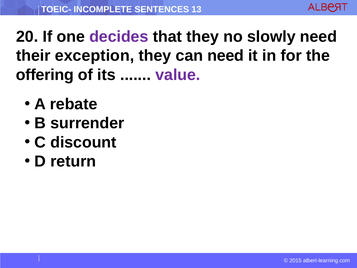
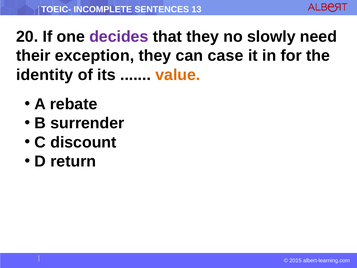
can need: need -> case (225, 56)
offering: offering -> identity (45, 75)
value colour: purple -> orange (178, 75)
